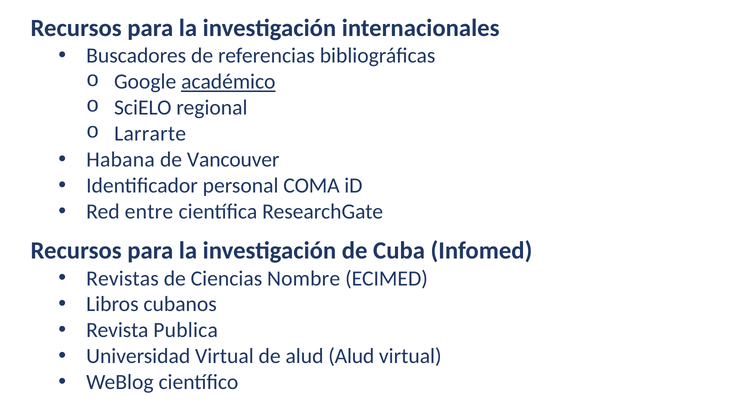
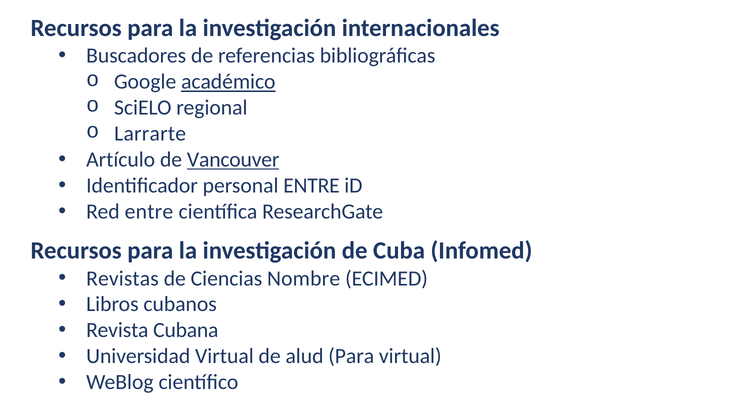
Habana: Habana -> Artículo (121, 160)
Vancouver underline: none -> present (233, 160)
personal COMA: COMA -> ENTRE (312, 186)
Publica: Publica -> Cubana (186, 331)
alud Alud: Alud -> Para (351, 357)
